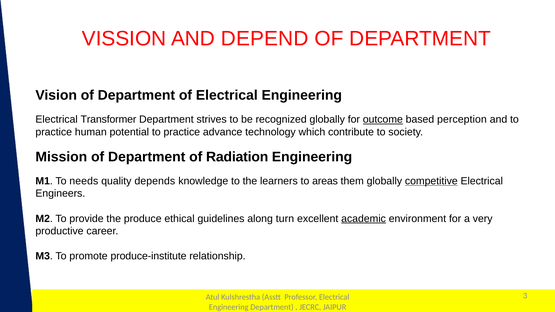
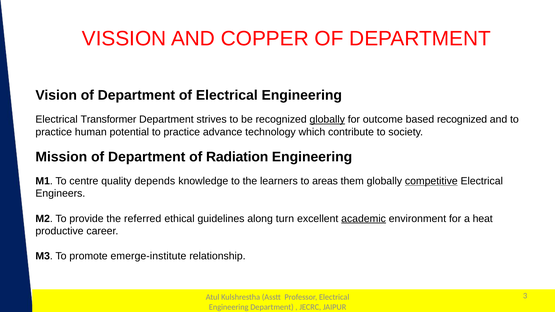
DEPEND: DEPEND -> COPPER (265, 39)
globally underline: none -> present (327, 120)
outcome underline: present -> none (383, 120)
based perception: perception -> recognized (462, 120)
needs: needs -> centre (84, 181)
produce: produce -> referred (143, 219)
very: very -> heat (483, 219)
produce-institute: produce-institute -> emerge-institute (148, 256)
